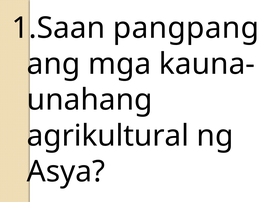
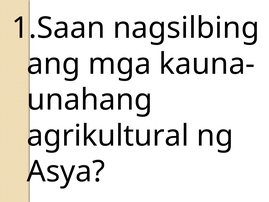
pangpang: pangpang -> nagsilbing (186, 28)
